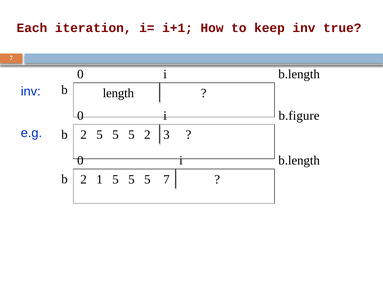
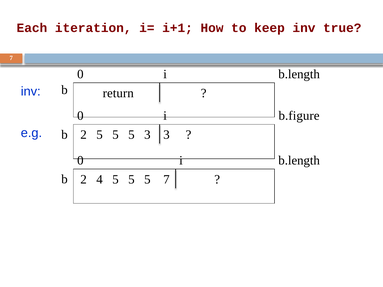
length: length -> return (118, 93)
5 2: 2 -> 3 (147, 135)
1: 1 -> 4 (100, 180)
